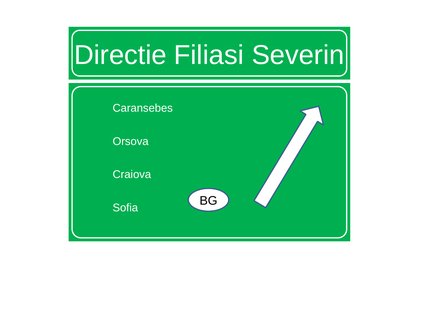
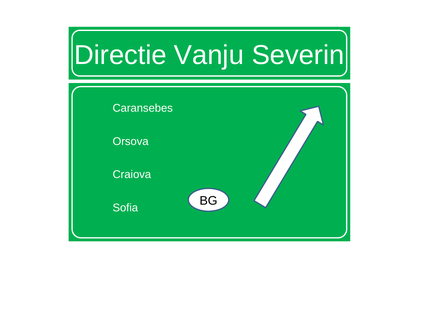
Filiasi: Filiasi -> Vanju (209, 55)
